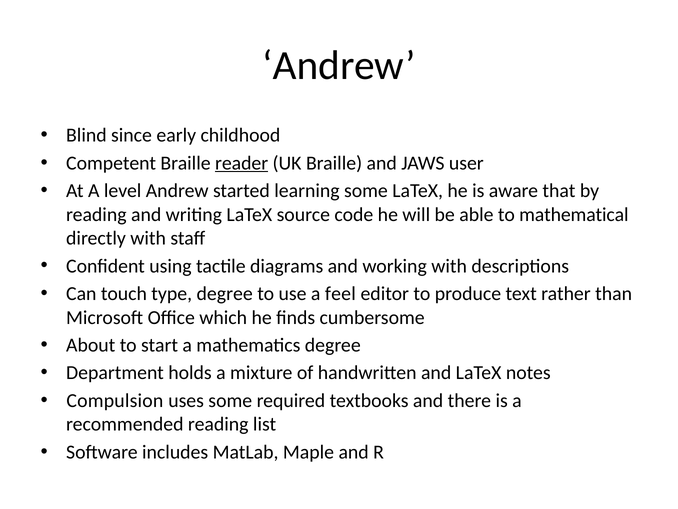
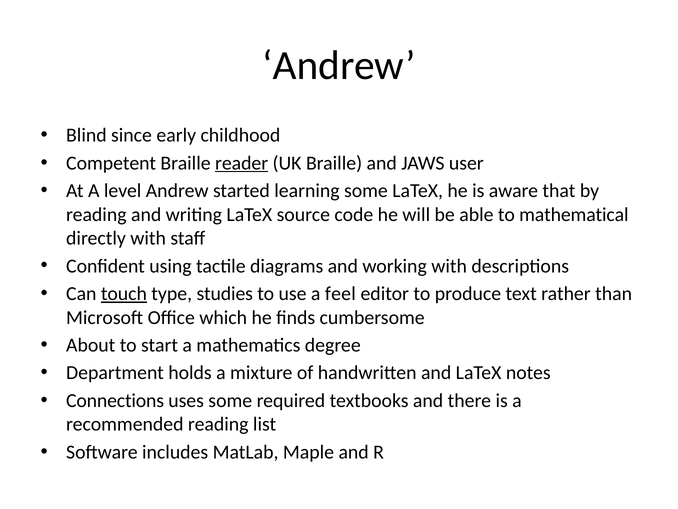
touch underline: none -> present (124, 293)
type degree: degree -> studies (225, 293)
Compulsion: Compulsion -> Connections (115, 400)
